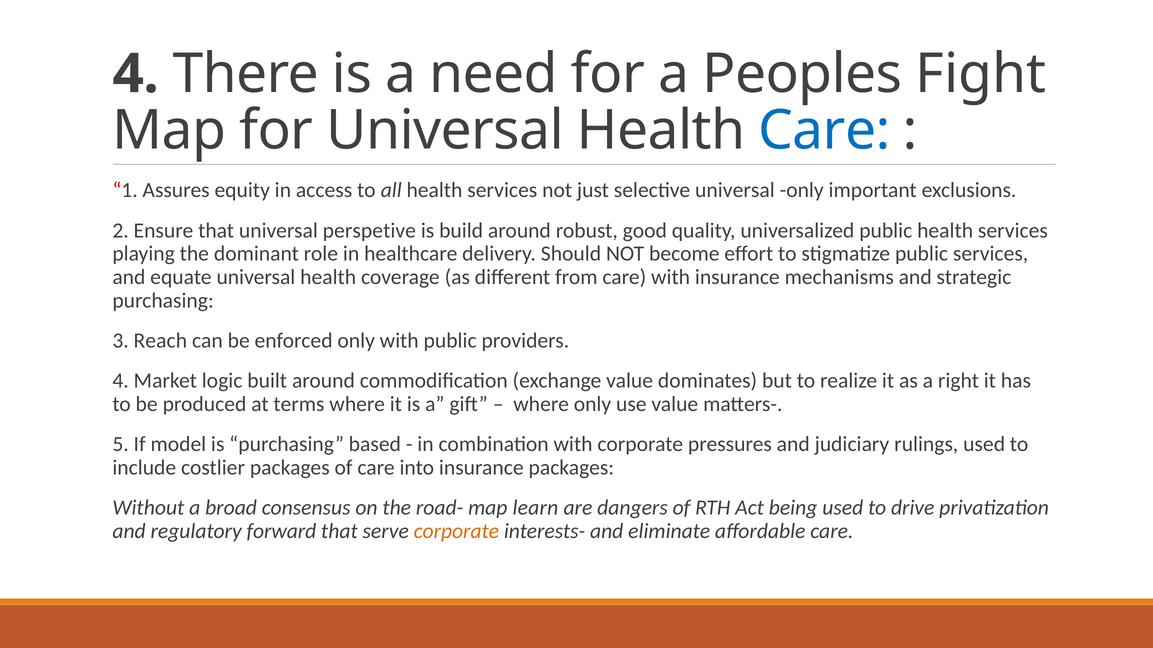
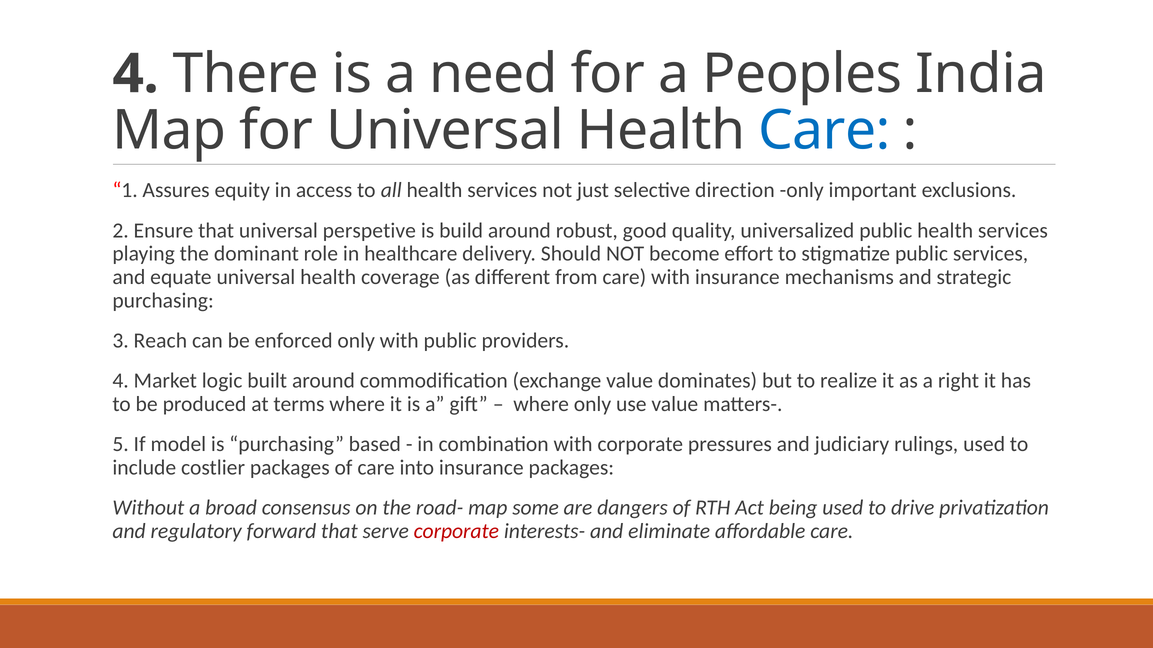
Fight: Fight -> India (981, 74)
selective universal: universal -> direction (735, 190)
learn: learn -> some (536, 508)
corporate colour: orange -> red (456, 531)
